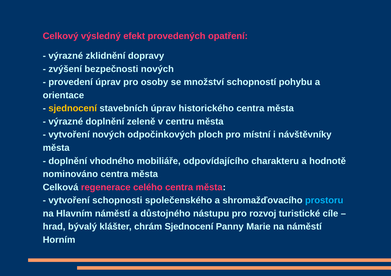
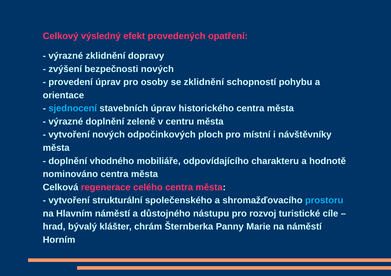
se množství: množství -> zklidnění (204, 82)
sjednocení colour: yellow -> light blue (73, 109)
schopnosti: schopnosti -> strukturální (117, 201)
chrám Sjednocení: Sjednocení -> Šternberka (189, 227)
